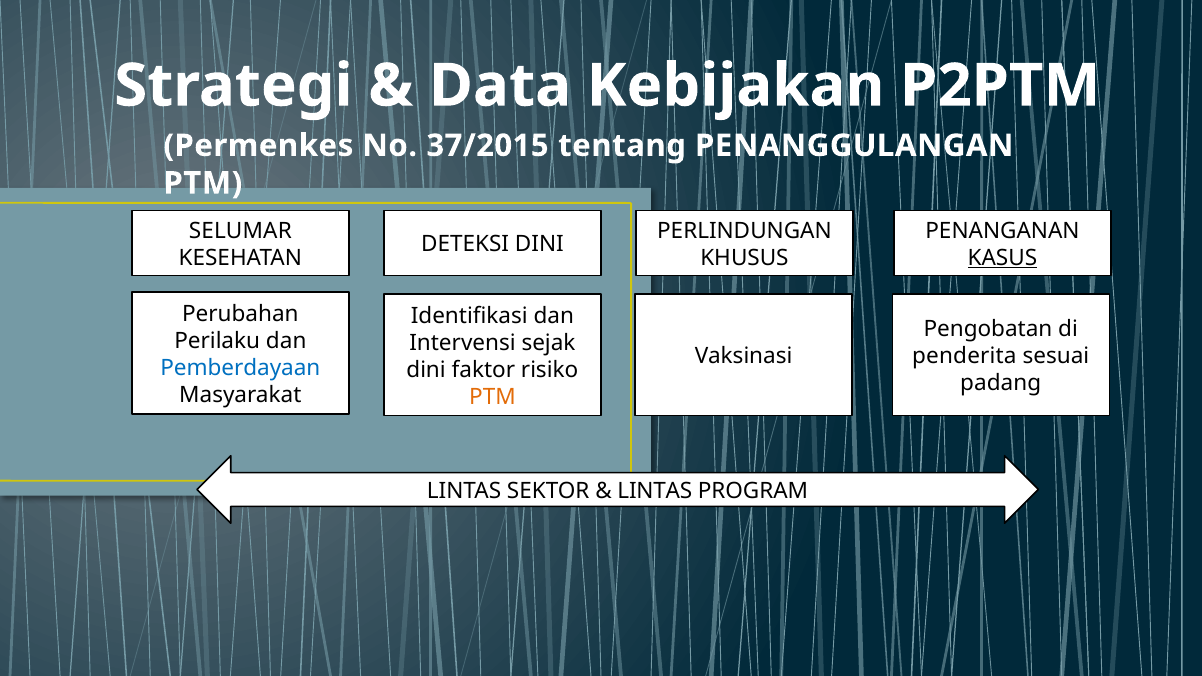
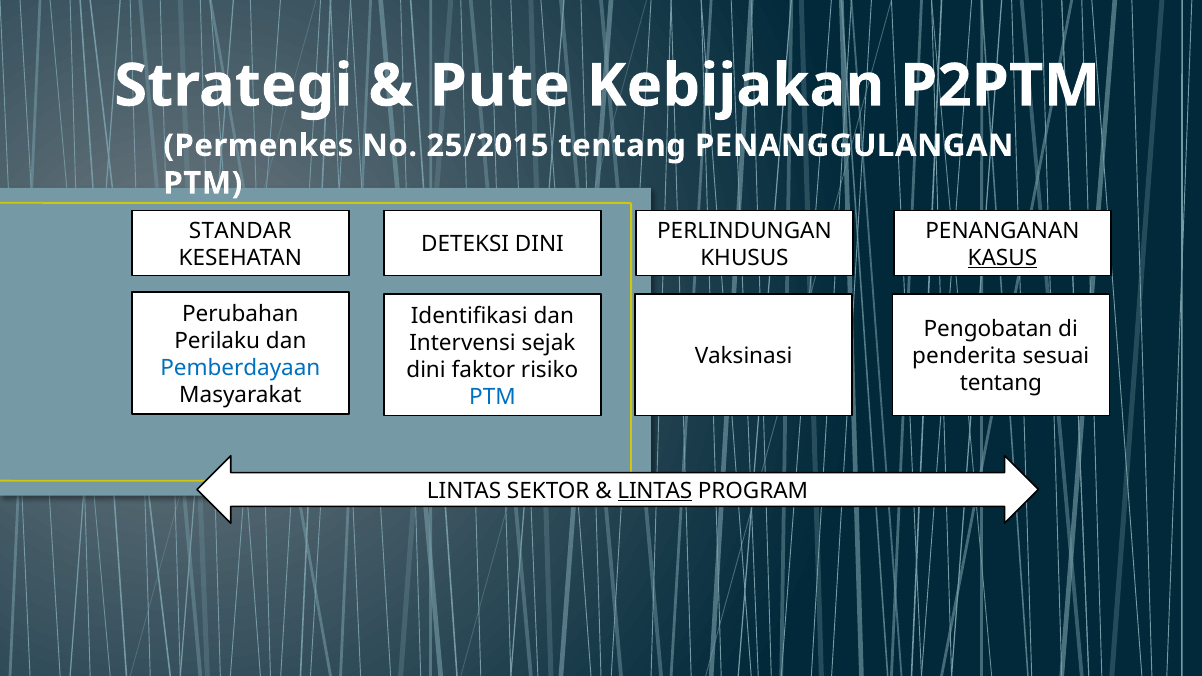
Data: Data -> Pute (500, 86)
37/2015: 37/2015 -> 25/2015 (488, 146)
SELUMAR: SELUMAR -> STANDAR (240, 231)
padang: padang -> tentang (1001, 383)
PTM colour: orange -> blue (492, 397)
LINTAS underline: none -> present (655, 491)
